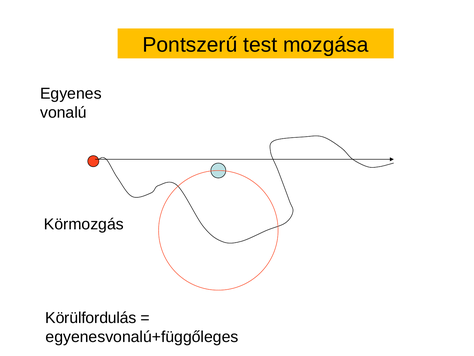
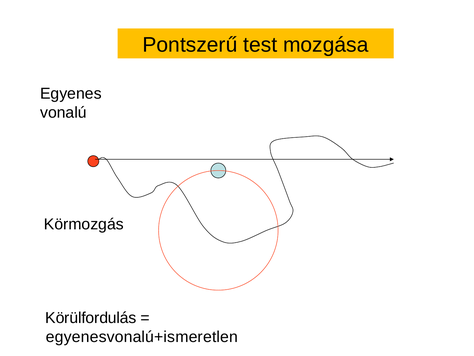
egyenesvonalú+függőleges: egyenesvonalú+függőleges -> egyenesvonalú+ismeretlen (142, 337)
